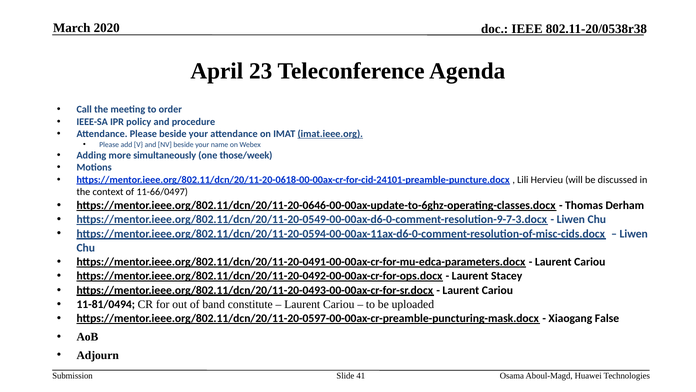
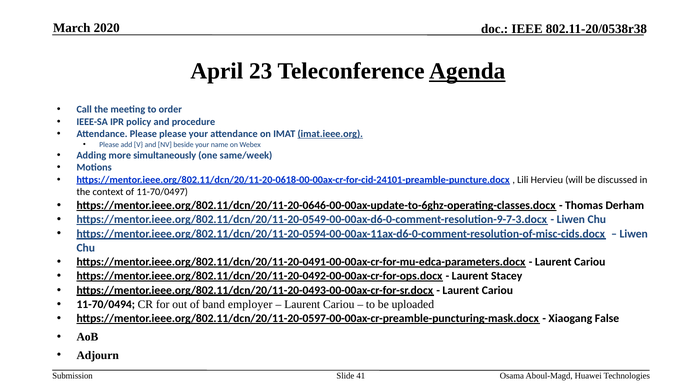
Agenda underline: none -> present (467, 71)
Please beside: beside -> please (173, 134)
those/week: those/week -> same/week (246, 155)
11-66/0497: 11-66/0497 -> 11-70/0497 (162, 192)
11-81/0494: 11-81/0494 -> 11-70/0494 (106, 304)
constitute: constitute -> employer (250, 304)
